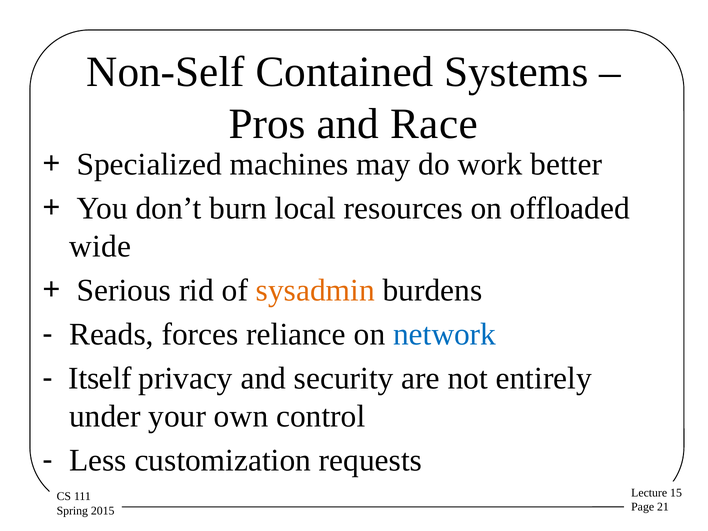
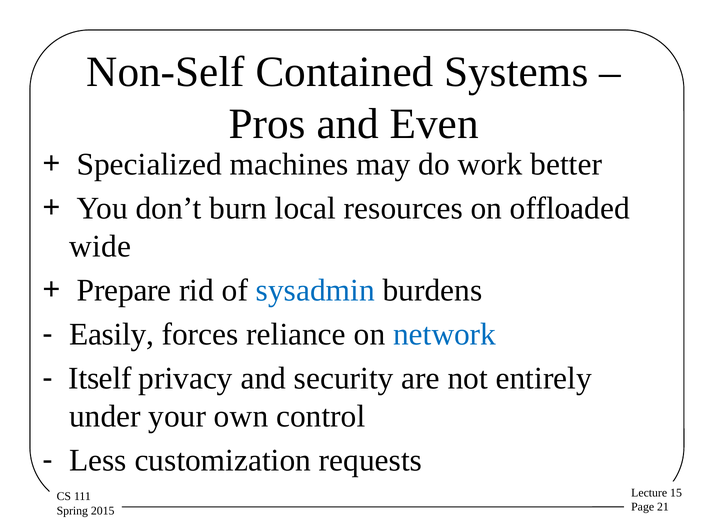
Race: Race -> Even (434, 124)
Serious: Serious -> Prepare (124, 290)
sysadmin colour: orange -> blue (315, 290)
Reads: Reads -> Easily (112, 334)
